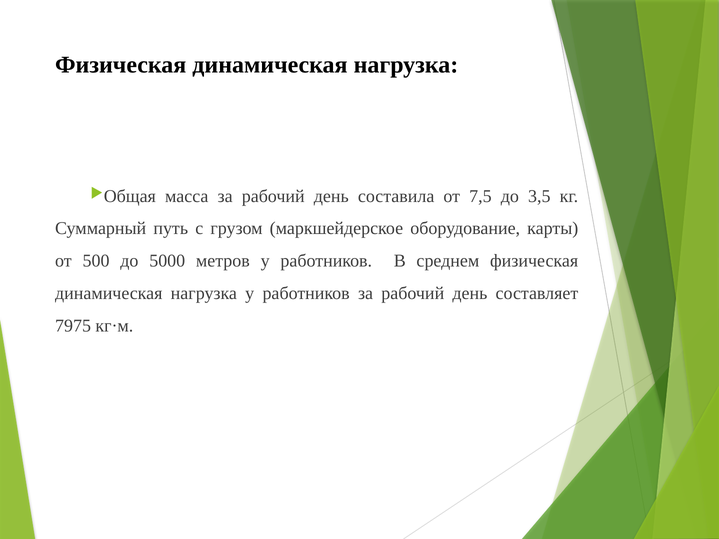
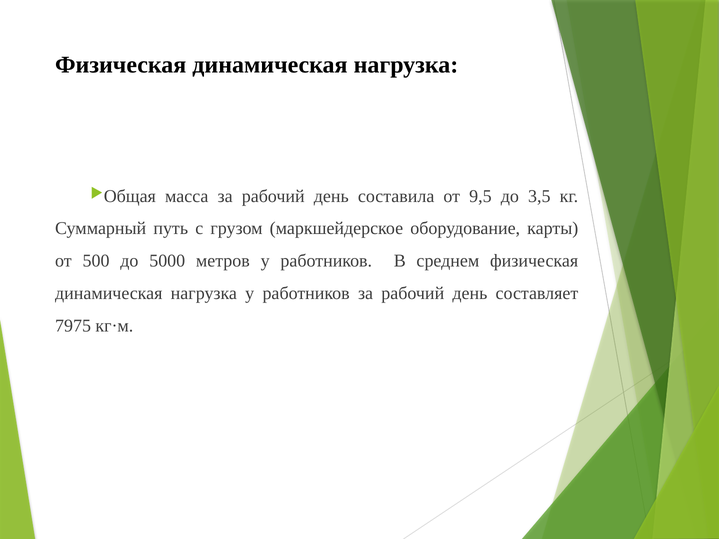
7,5: 7,5 -> 9,5 (480, 196)
